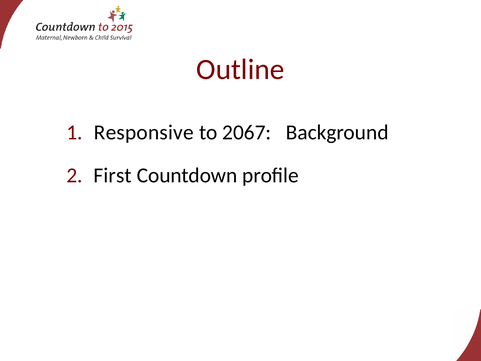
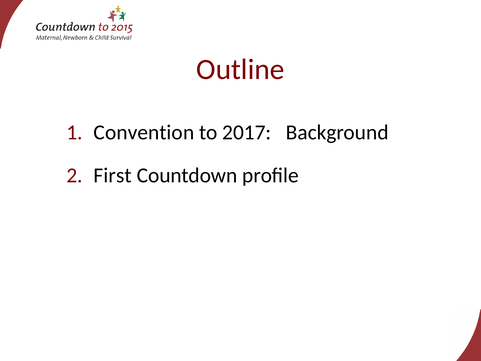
Responsive: Responsive -> Convention (144, 132)
2067: 2067 -> 2017 (247, 132)
